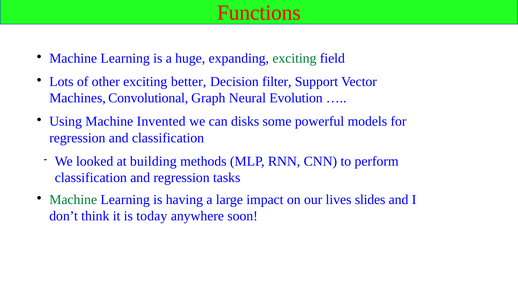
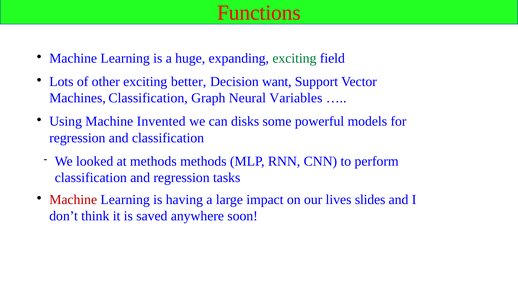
filter: filter -> want (277, 82)
Machines Convolutional: Convolutional -> Classification (148, 98)
Evolution: Evolution -> Variables (296, 98)
at building: building -> methods (153, 161)
Machine colour: green -> red (73, 200)
today: today -> saved (152, 216)
